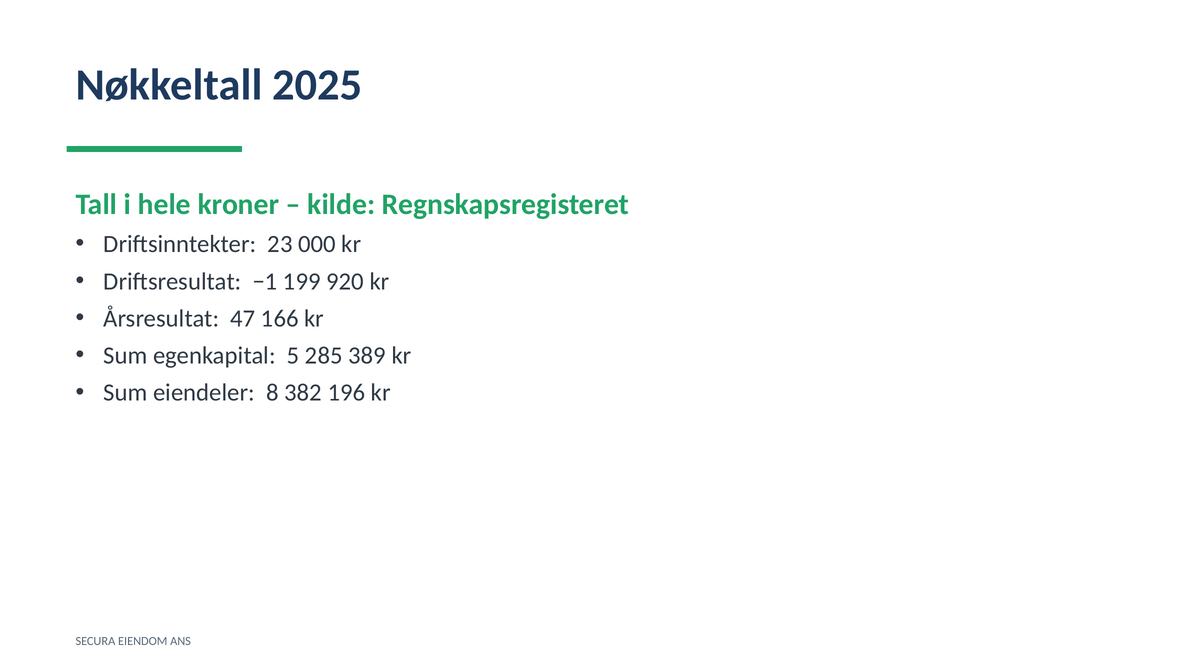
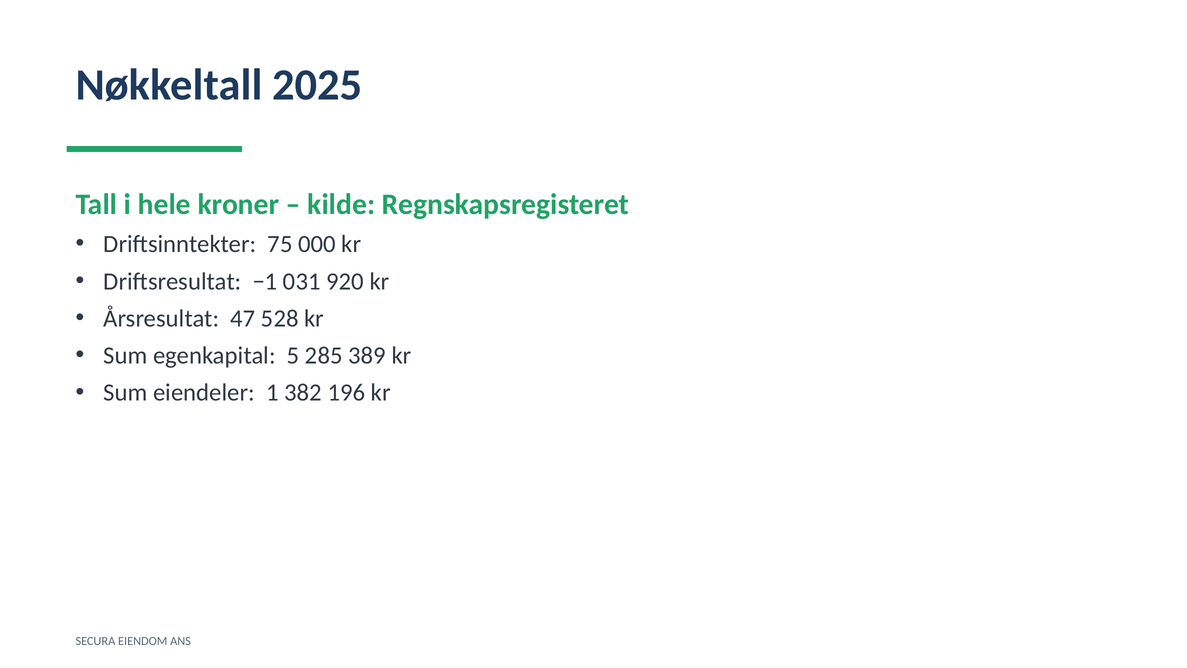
23: 23 -> 75 (280, 244)
199: 199 -> 031 (302, 281)
166: 166 -> 528 (280, 318)
8: 8 -> 1 (272, 393)
